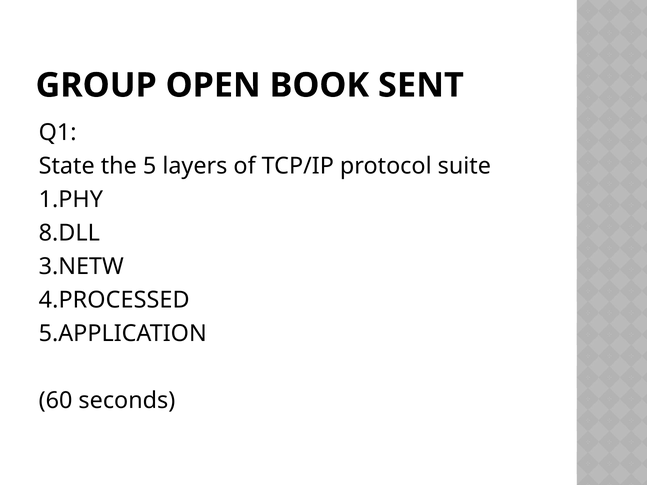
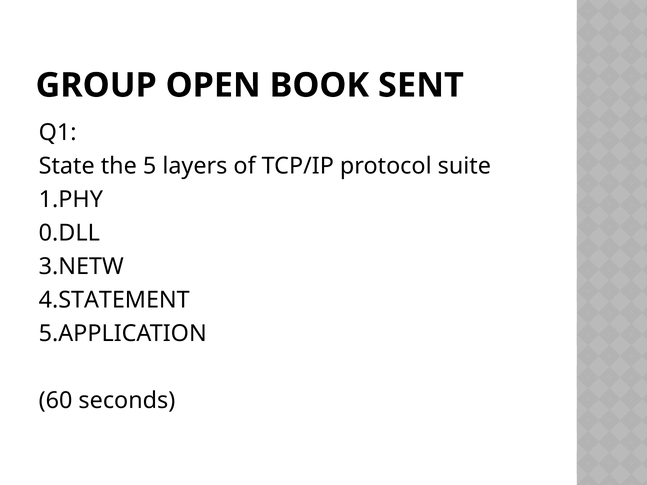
8.DLL: 8.DLL -> 0.DLL (69, 233)
4.PROCESSED: 4.PROCESSED -> 4.STATEMENT (114, 300)
